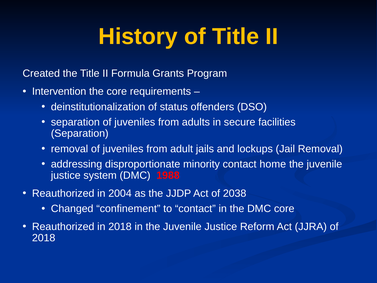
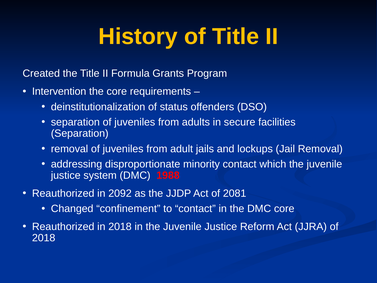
home: home -> which (273, 164)
2004: 2004 -> 2092 (120, 193)
2038: 2038 -> 2081 (235, 193)
